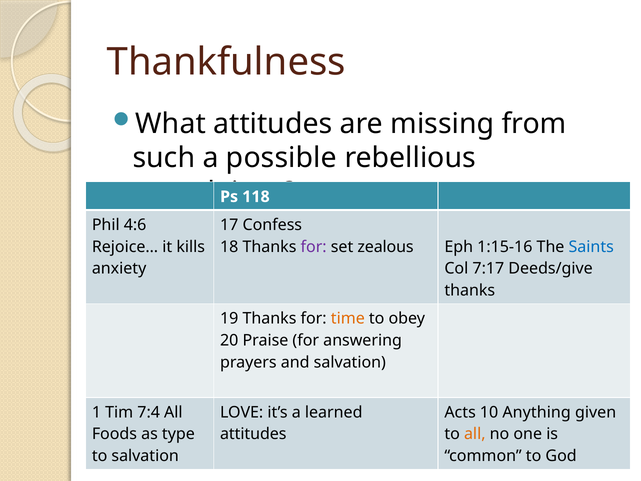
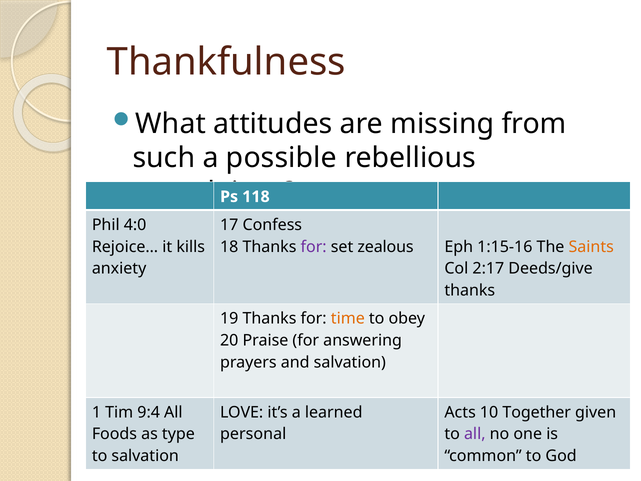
4:6: 4:6 -> 4:0 (135, 225)
Saints colour: blue -> orange (591, 247)
7:17: 7:17 -> 2:17 (488, 268)
7:4: 7:4 -> 9:4 (149, 412)
Anything: Anything -> Together (537, 412)
attitudes: attitudes -> personal (253, 434)
all colour: orange -> purple (475, 434)
